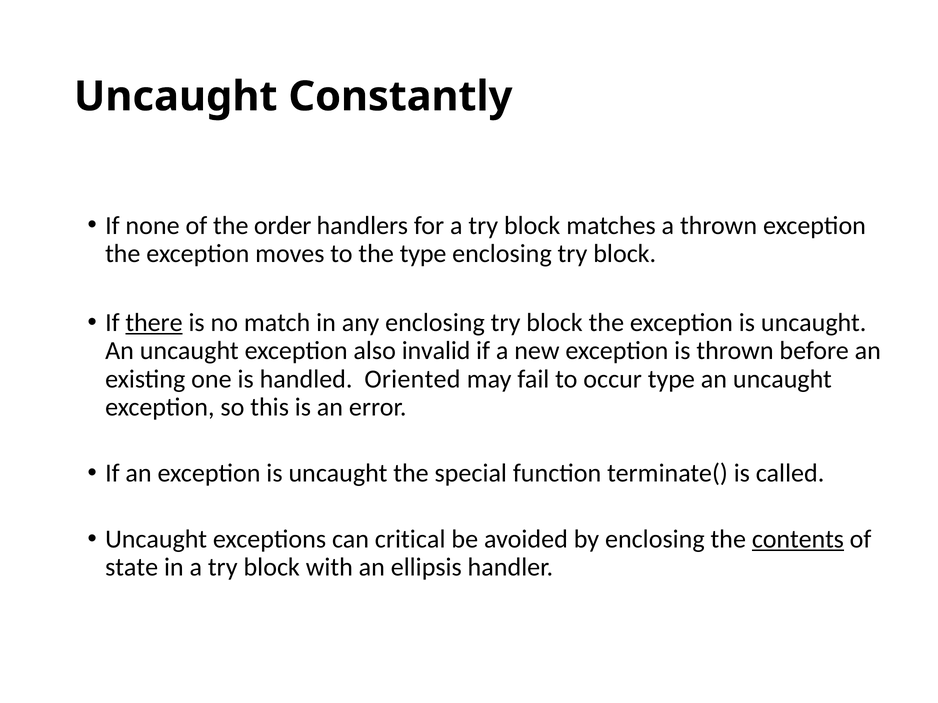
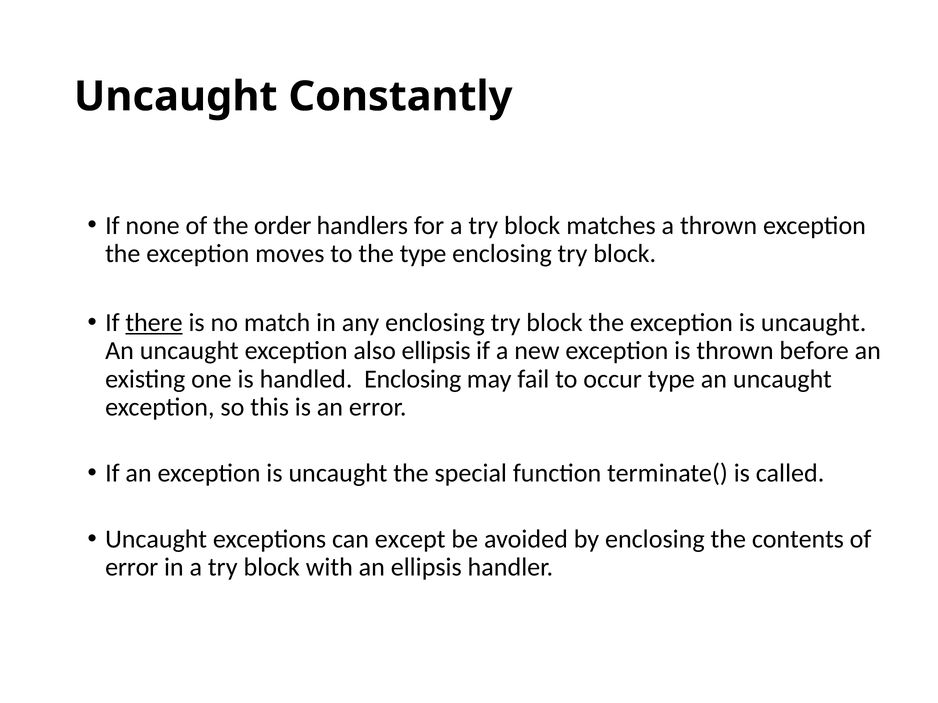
also invalid: invalid -> ellipsis (436, 351)
handled Oriented: Oriented -> Enclosing (413, 379)
critical: critical -> except (410, 539)
contents underline: present -> none (798, 539)
state: state -> error (132, 568)
